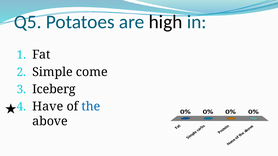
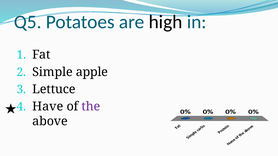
come: come -> apple (92, 72)
Iceberg: Iceberg -> Lettuce (54, 89)
the colour: blue -> purple (91, 107)
